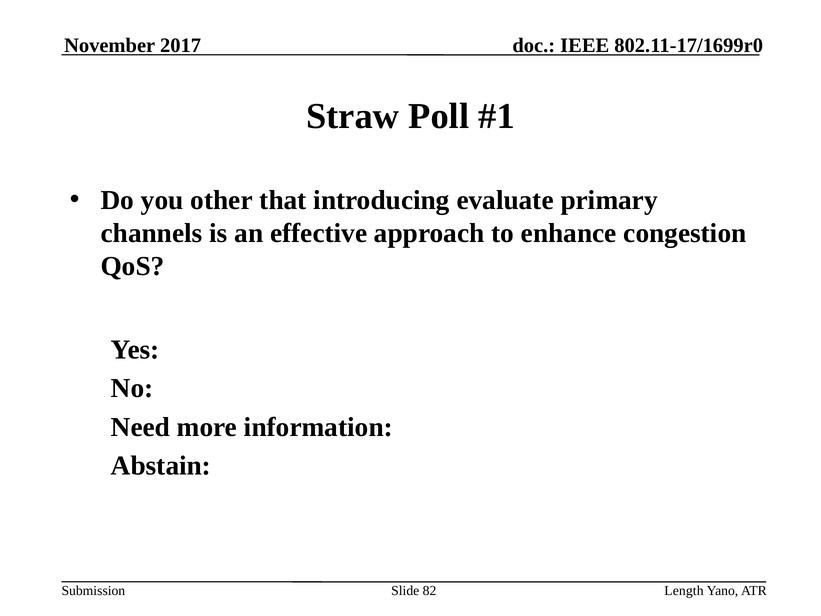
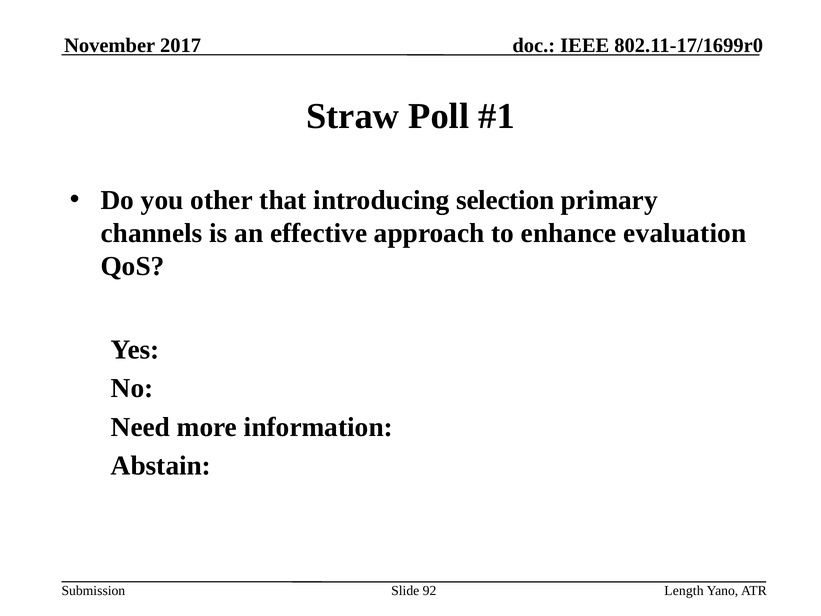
evaluate: evaluate -> selection (505, 200)
congestion: congestion -> evaluation (685, 233)
82: 82 -> 92 (430, 591)
